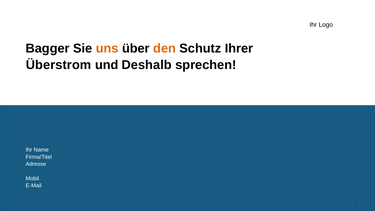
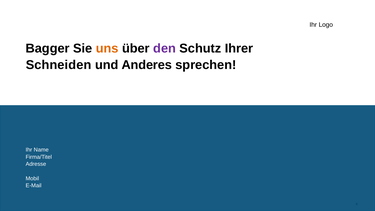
den colour: orange -> purple (165, 49)
Überstrom: Überstrom -> Schneiden (59, 65)
Deshalb: Deshalb -> Anderes (147, 65)
